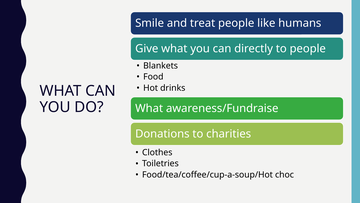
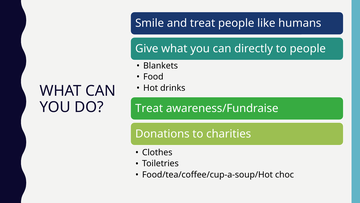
What: What -> Treat (149, 108)
